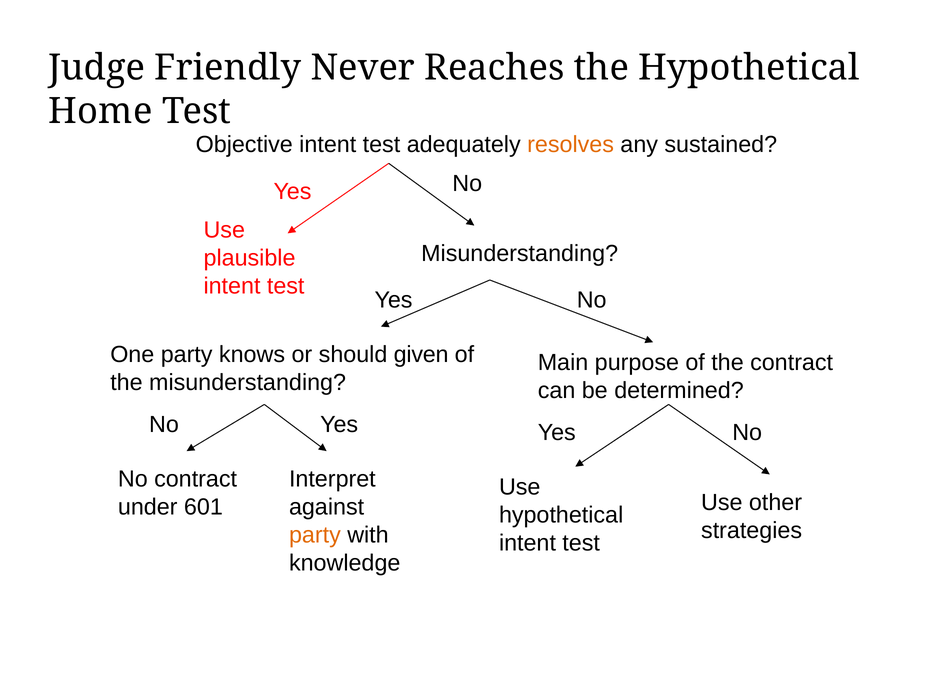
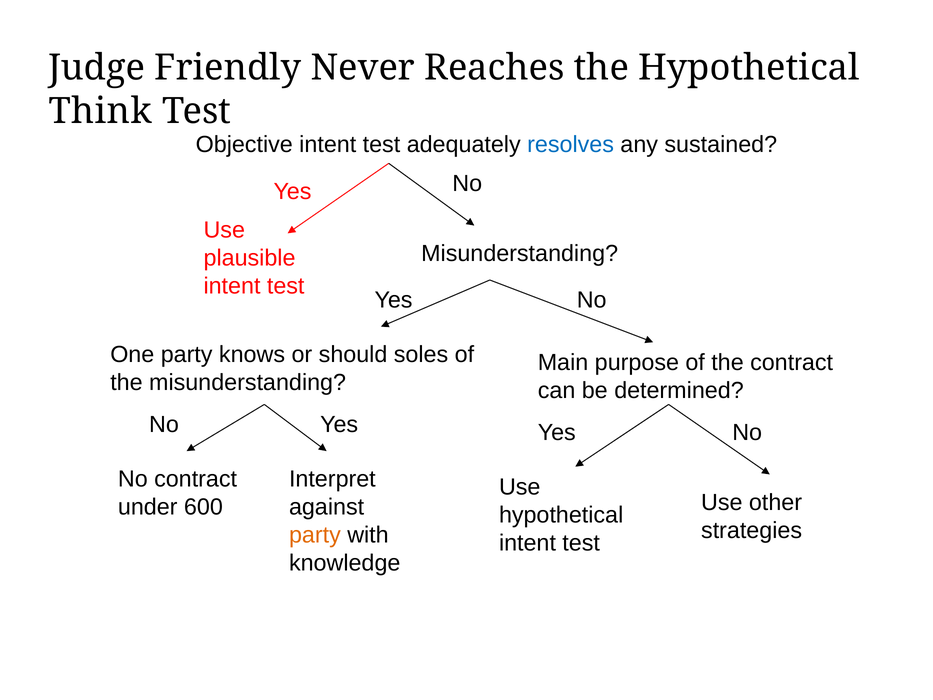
Home: Home -> Think (100, 111)
resolves colour: orange -> blue (571, 145)
given: given -> soles (421, 355)
601: 601 -> 600 (203, 507)
